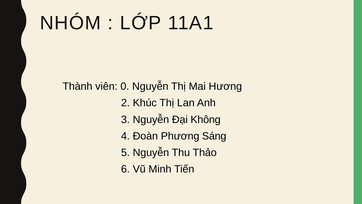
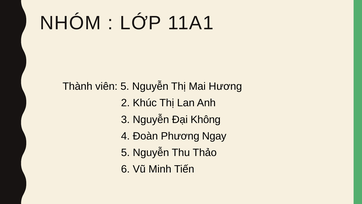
viên 0: 0 -> 5 (125, 86)
Sáng: Sáng -> Ngay (214, 136)
